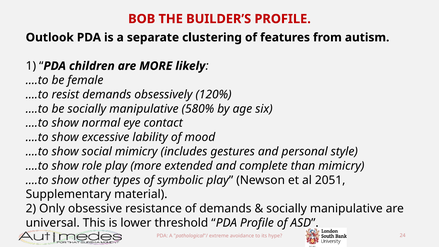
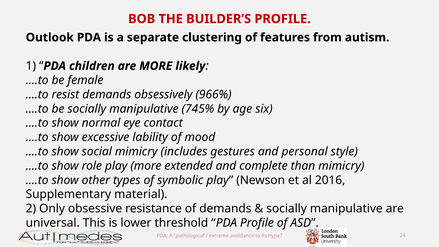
120%: 120% -> 966% (214, 94)
580%: 580% -> 745% (198, 109)
2051: 2051 -> 2016 (330, 180)
